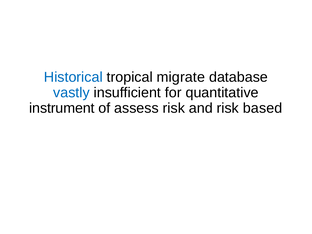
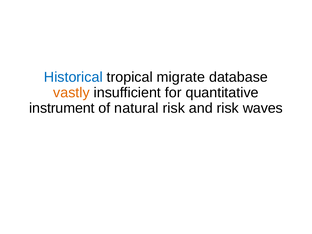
vastly colour: blue -> orange (71, 93)
assess: assess -> natural (136, 108)
based: based -> waves (263, 108)
